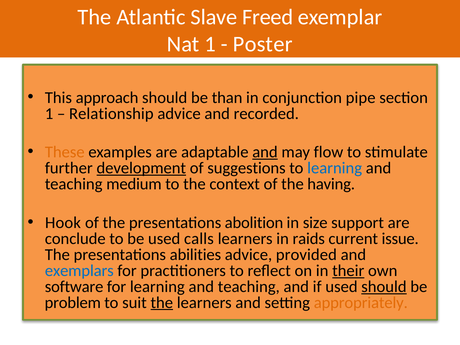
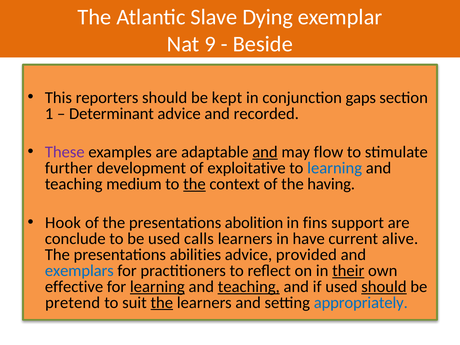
Freed: Freed -> Dying (268, 17)
Nat 1: 1 -> 9 (210, 44)
Poster: Poster -> Beside (263, 44)
approach: approach -> reporters (107, 98)
than: than -> kept (227, 98)
pipe: pipe -> gaps (361, 98)
Relationship: Relationship -> Determinant (111, 114)
These colour: orange -> purple (65, 152)
development underline: present -> none (141, 168)
suggestions: suggestions -> exploitative (247, 168)
the underline: none -> present (194, 184)
size: size -> fins (315, 223)
raids: raids -> have (309, 239)
issue: issue -> alive (400, 239)
software: software -> effective (74, 287)
learning underline: none -> present (157, 287)
teaching underline: none -> present (249, 287)
problem: problem -> pretend (73, 303)
appropriately colour: orange -> blue (361, 303)
